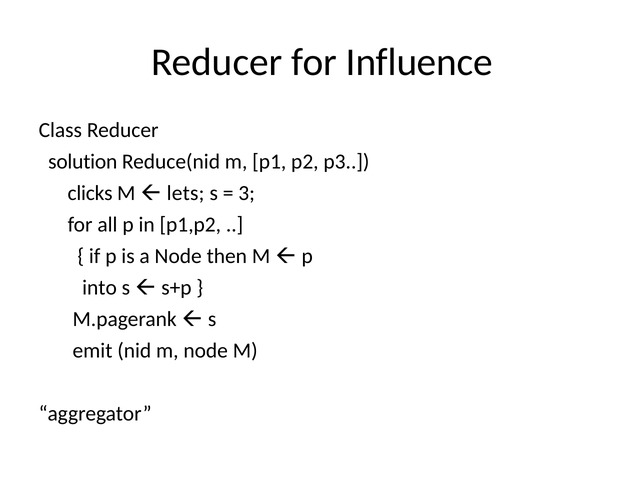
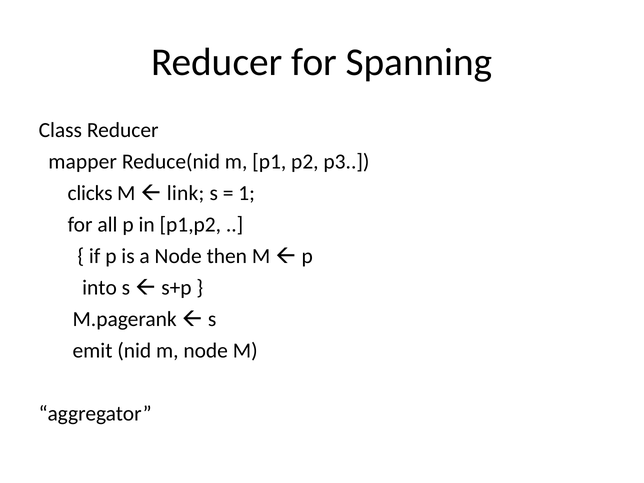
Influence: Influence -> Spanning (419, 62)
solution: solution -> mapper (83, 162)
lets: lets -> link (186, 193)
3: 3 -> 1 (247, 193)
